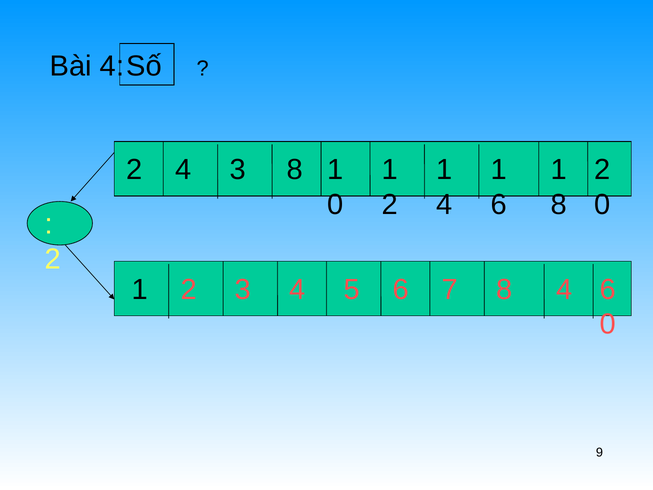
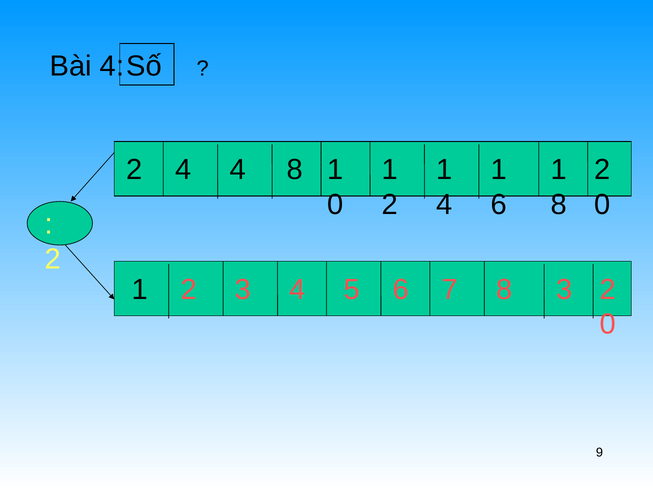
4 3: 3 -> 4 (238, 170)
8 4: 4 -> 3 (564, 289)
6: 6 -> 2 (608, 289)
